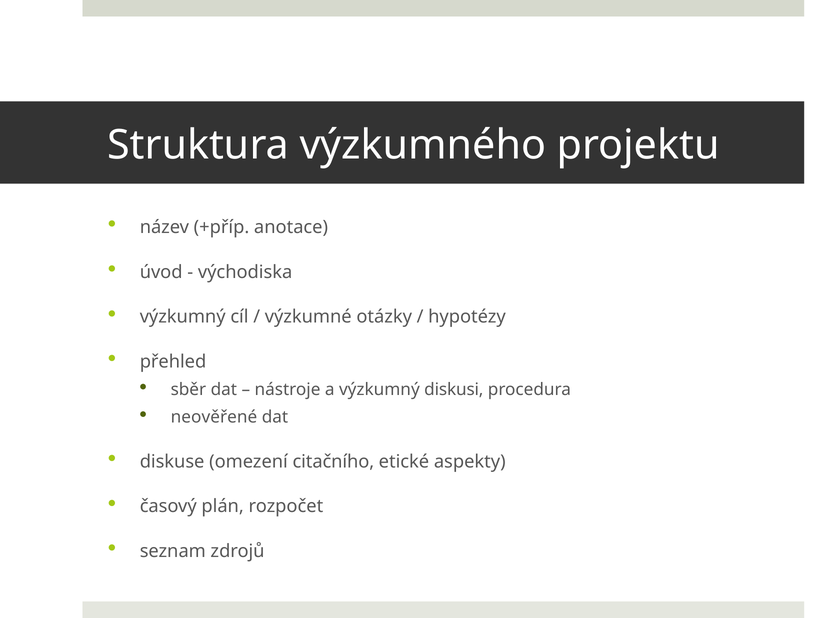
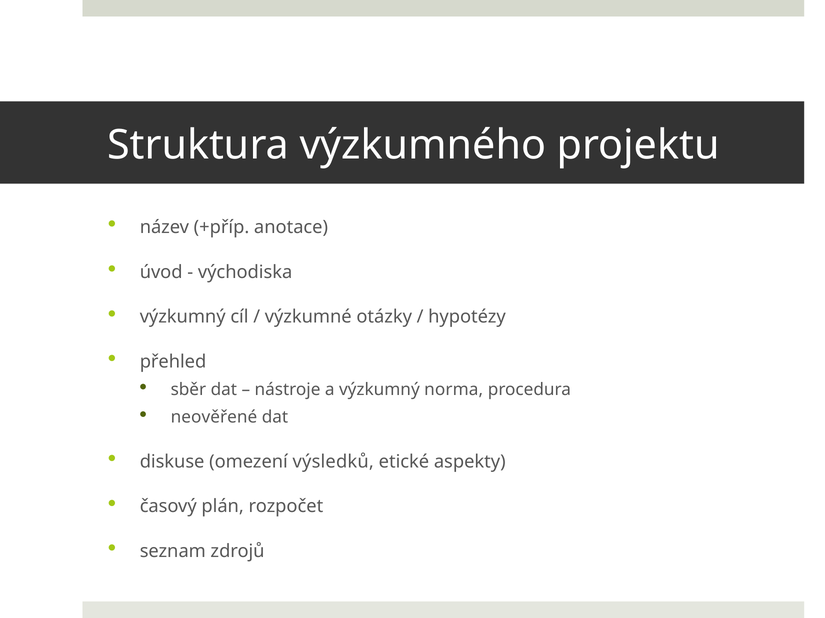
diskusi: diskusi -> norma (454, 390)
citačního: citačního -> výsledků (333, 462)
